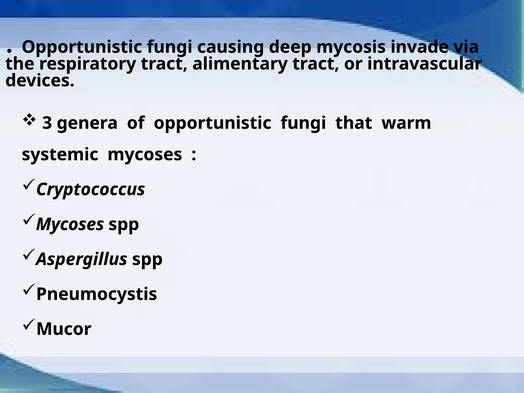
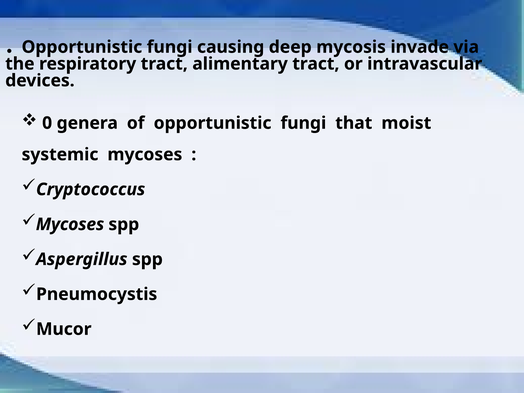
3: 3 -> 0 (47, 123)
warm: warm -> moist (406, 123)
